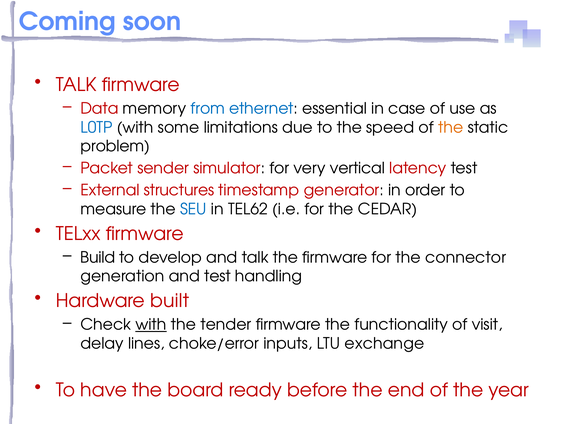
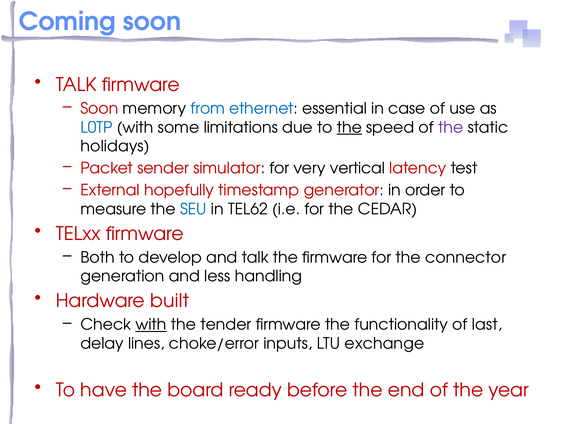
Data: Data -> Soon (99, 109)
the underline: none -> present (349, 127)
the colour: orange -> purple (451, 127)
problem: problem -> holidays (115, 146)
structures: structures -> hopefully (179, 190)
Build: Build -> Both (98, 257)
and test: test -> less (217, 276)
visit: visit -> last (487, 325)
